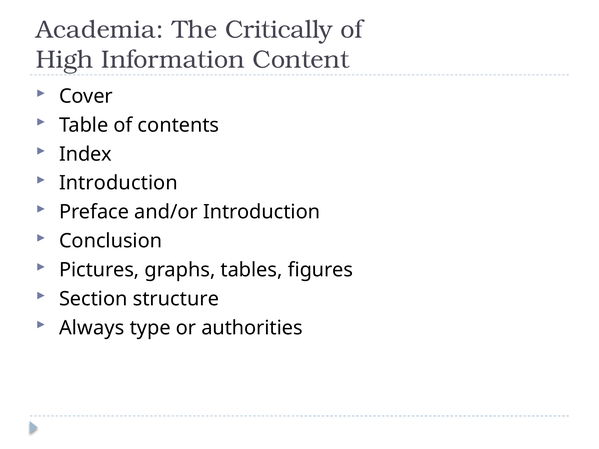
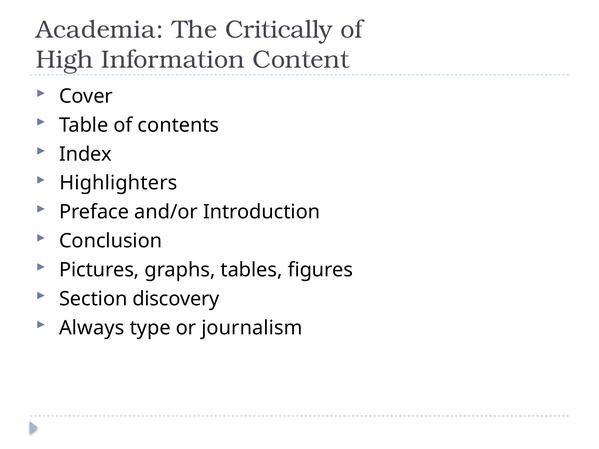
Introduction: Introduction -> Highlighters (118, 183)
structure: structure -> discovery (176, 299)
authorities: authorities -> journalism (252, 328)
